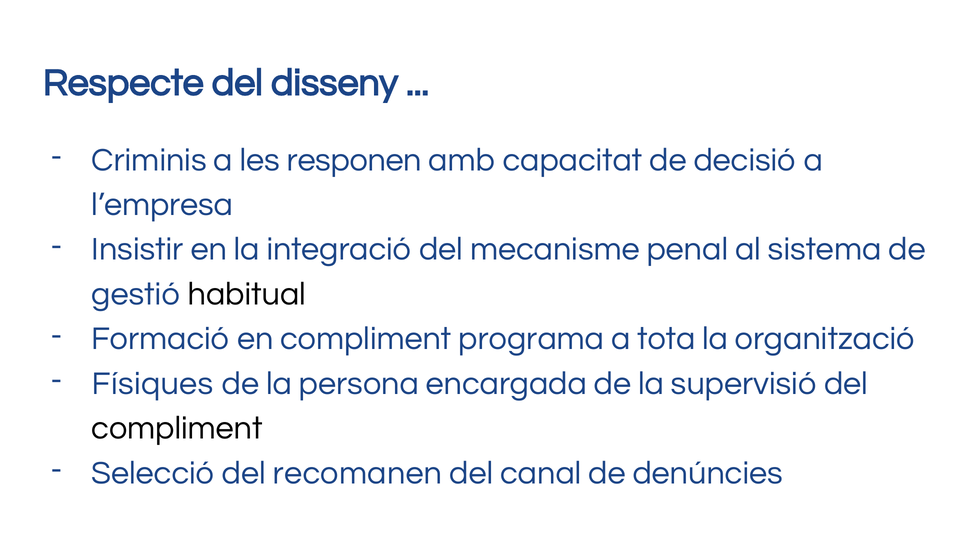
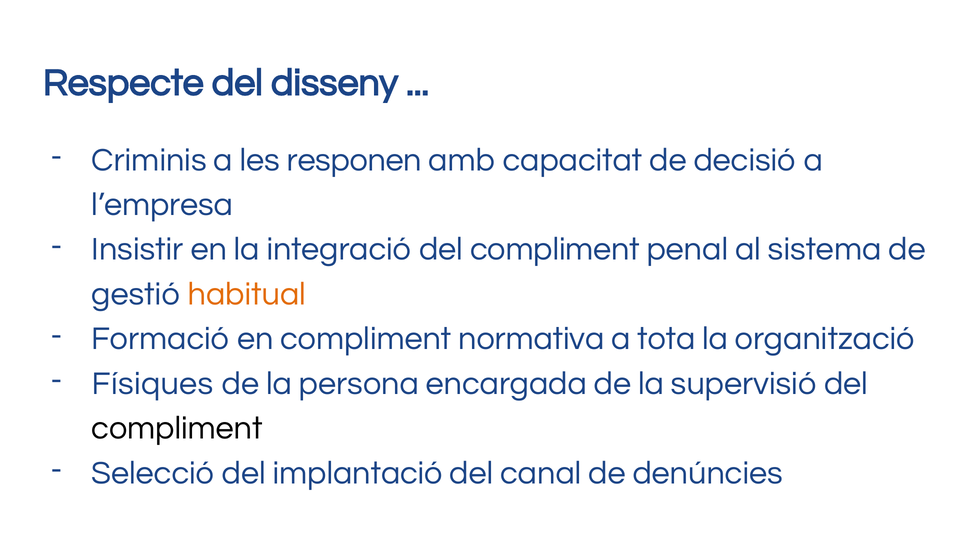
integració del mecanisme: mecanisme -> compliment (555, 249)
habitual colour: black -> orange (247, 294)
programa: programa -> normativa (531, 339)
recomanen: recomanen -> implantació (358, 473)
